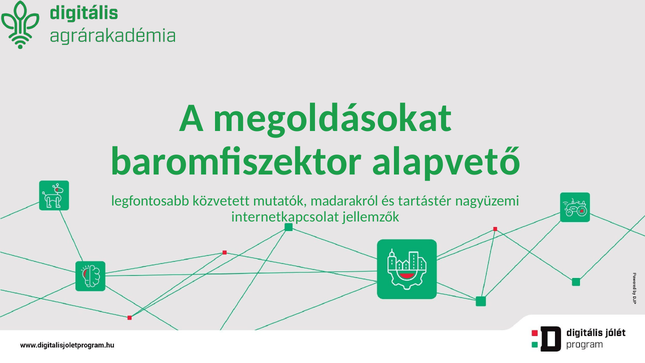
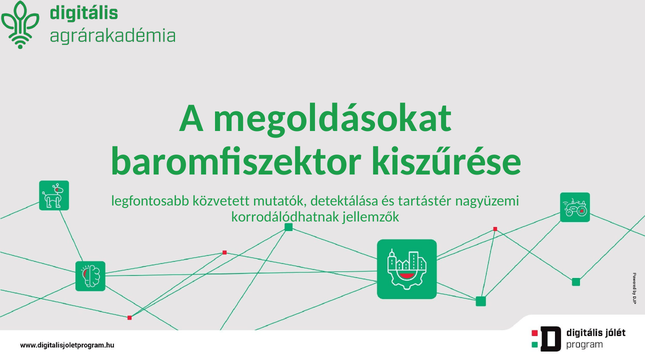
alapvető: alapvető -> kiszűrése (447, 161)
madarakról: madarakról -> detektálása (344, 201)
internetkapcsolat: internetkapcsolat -> korrodálódhatnak (285, 217)
